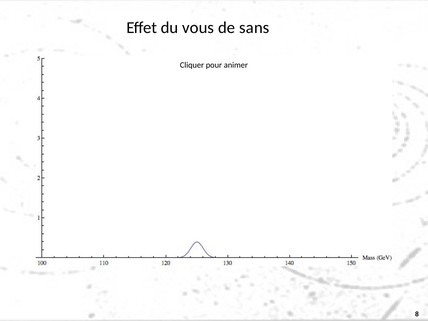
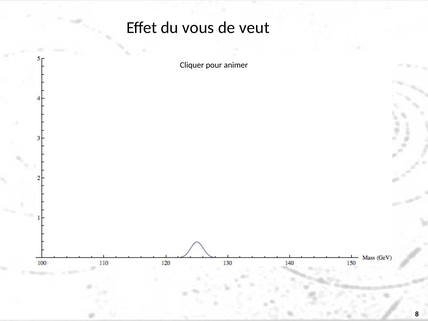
sans: sans -> veut (254, 28)
